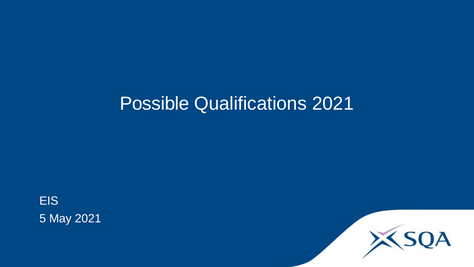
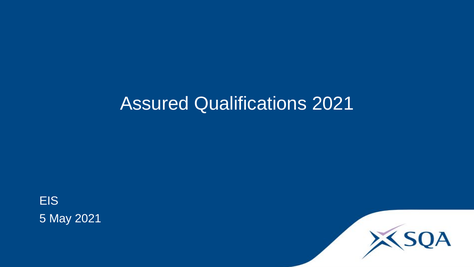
Possible: Possible -> Assured (154, 103)
